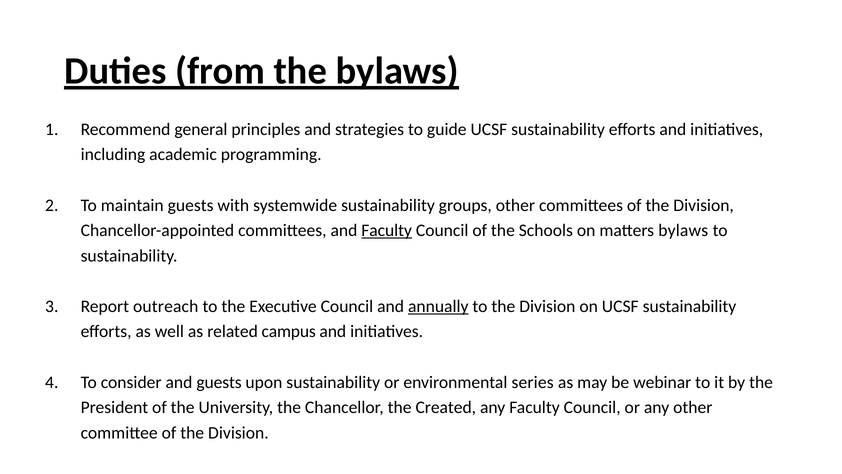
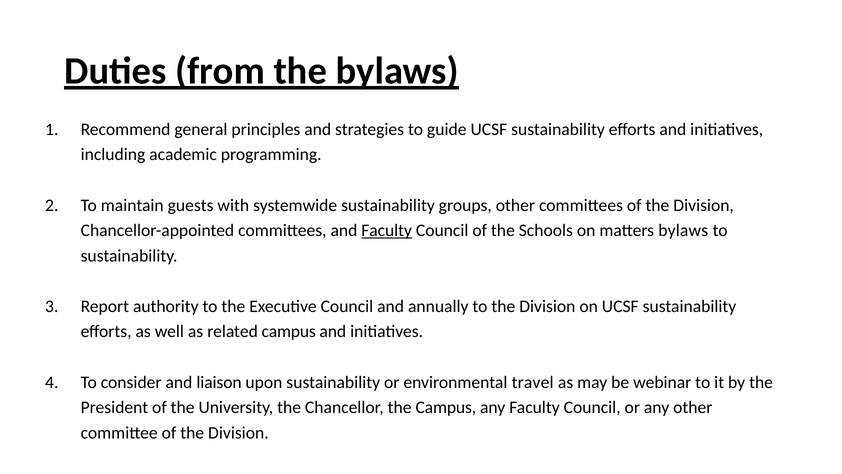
outreach: outreach -> authority (166, 306)
annually underline: present -> none (438, 306)
and guests: guests -> liaison (219, 382)
series: series -> travel (533, 382)
the Created: Created -> Campus (446, 407)
